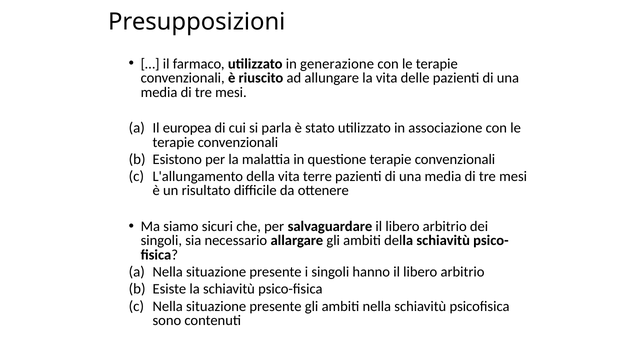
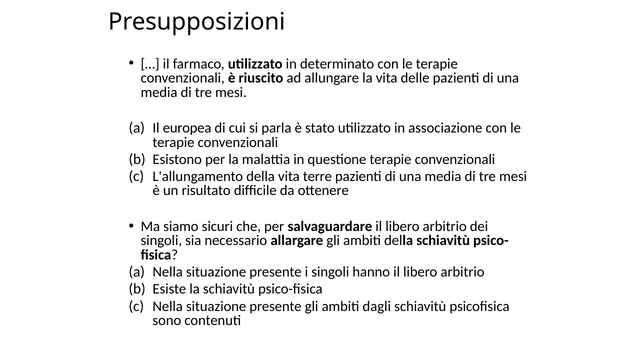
generazione: generazione -> determinato (337, 64)
ambiti nella: nella -> dagli (377, 306)
